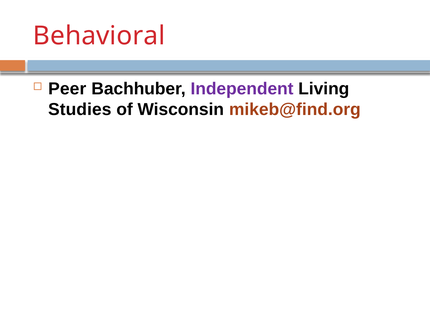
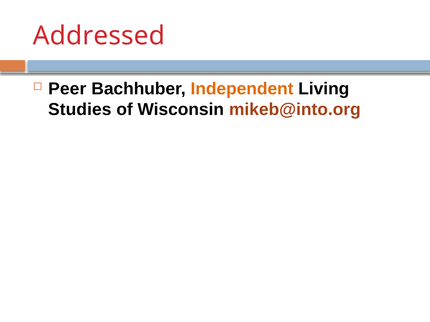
Behavioral: Behavioral -> Addressed (99, 36)
Independent colour: purple -> orange (242, 89)
mikeb@find.org: mikeb@find.org -> mikeb@into.org (295, 110)
